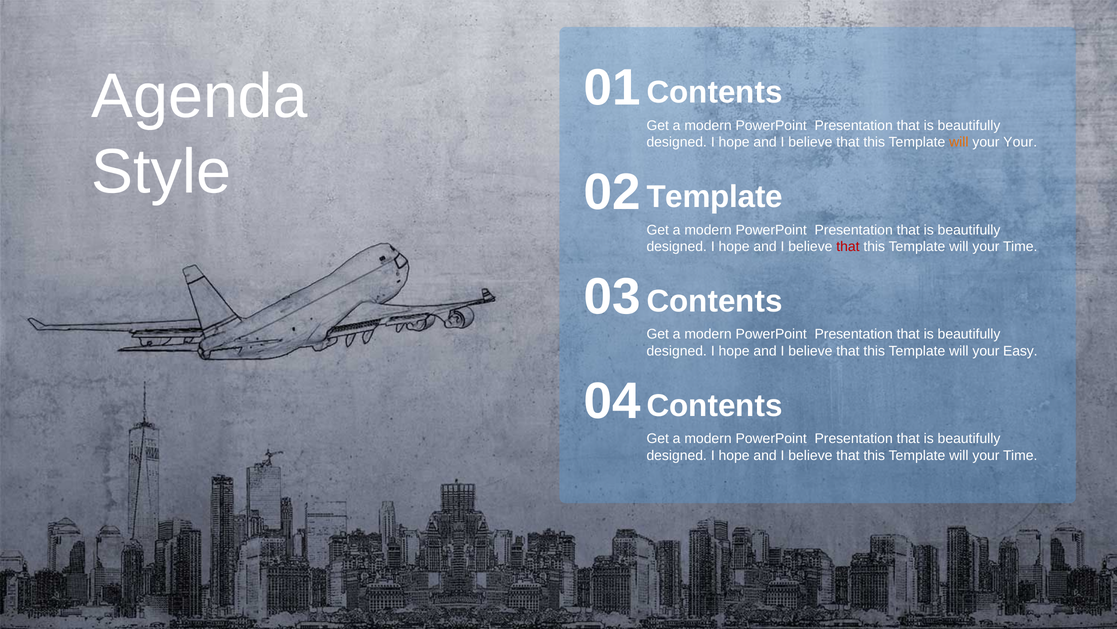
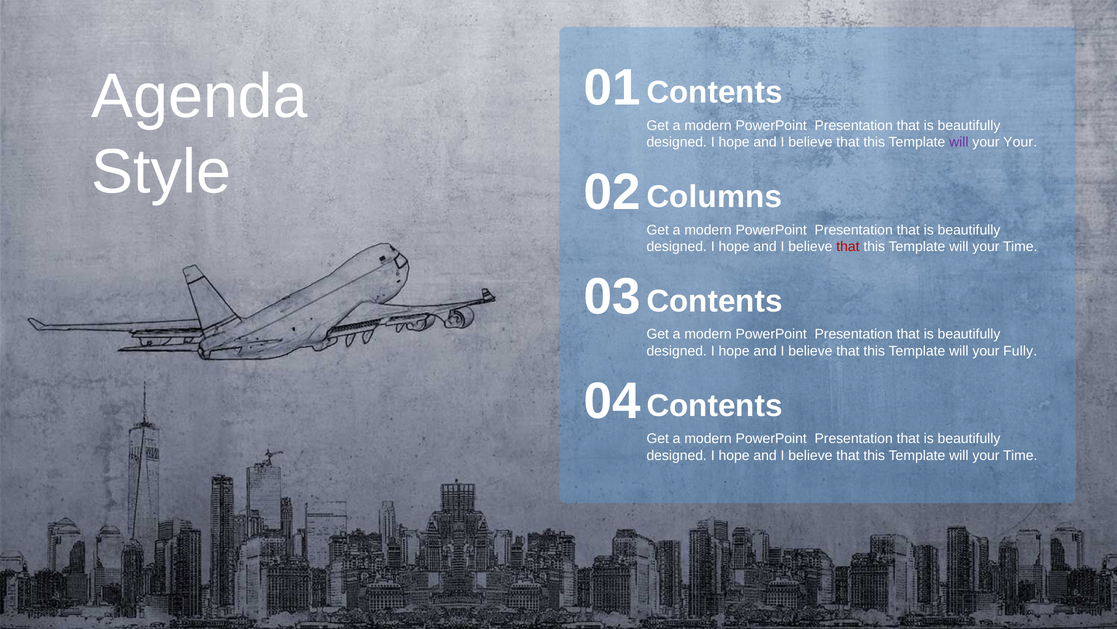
will colour: orange -> purple (959, 142)
Template: Template -> Columns (714, 197)
Easy: Easy -> Fully (1020, 351)
